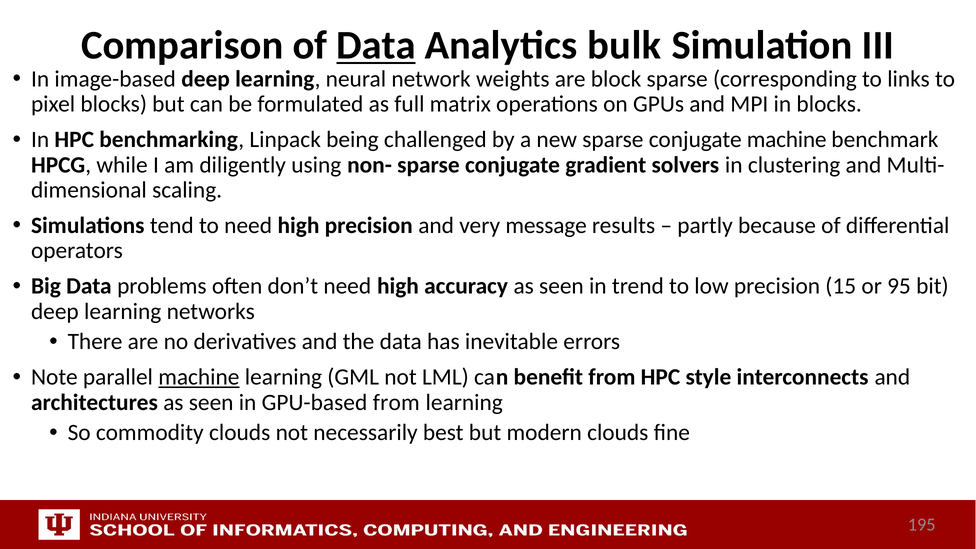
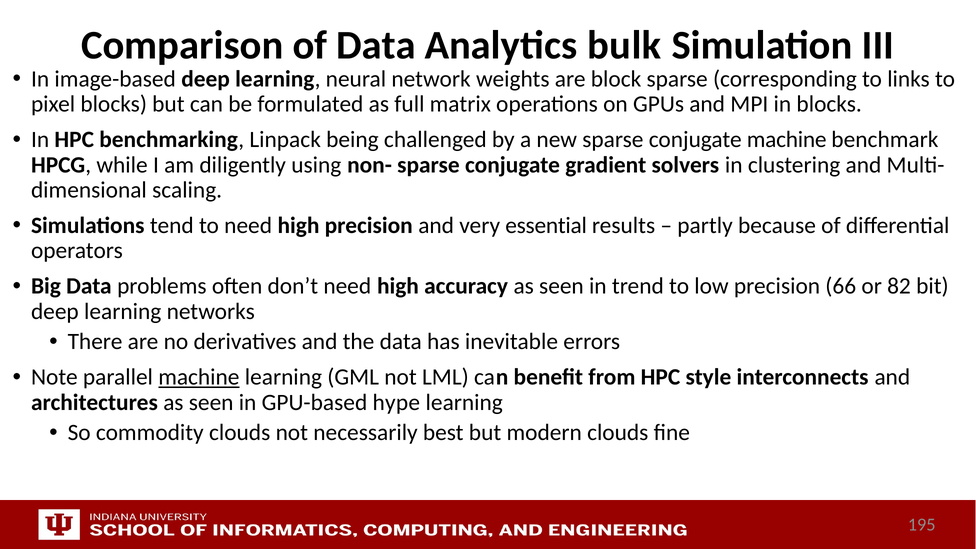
Data underline: present -> none (376, 45)
message: message -> essential (546, 225)
15: 15 -> 66 (841, 286)
95: 95 -> 82 (899, 286)
GPU-based from: from -> hype (396, 402)
